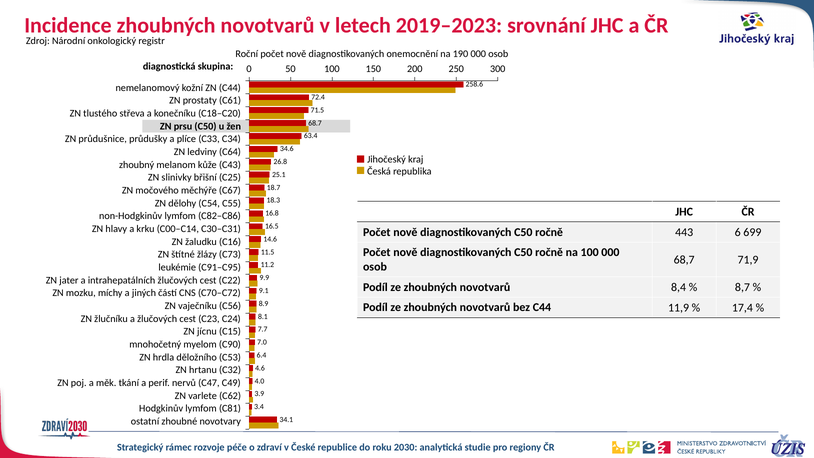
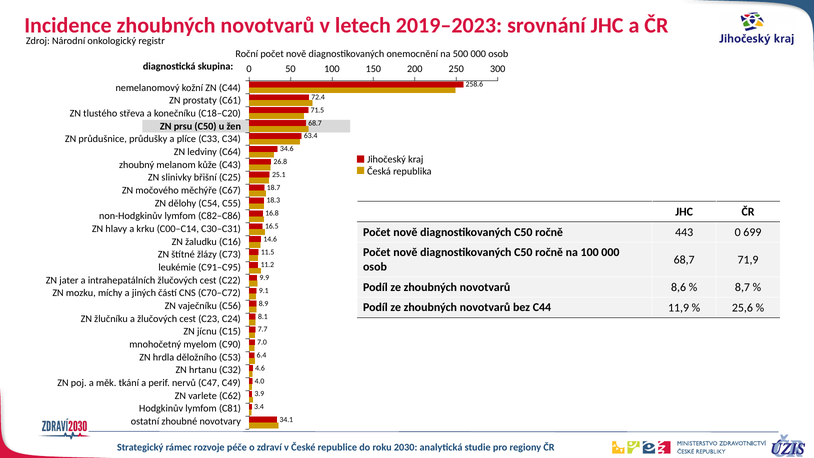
190: 190 -> 500 (461, 54)
443 6: 6 -> 0 (738, 232)
8,4: 8,4 -> 8,6 (679, 287)
17,4: 17,4 -> 25,6 (742, 308)
